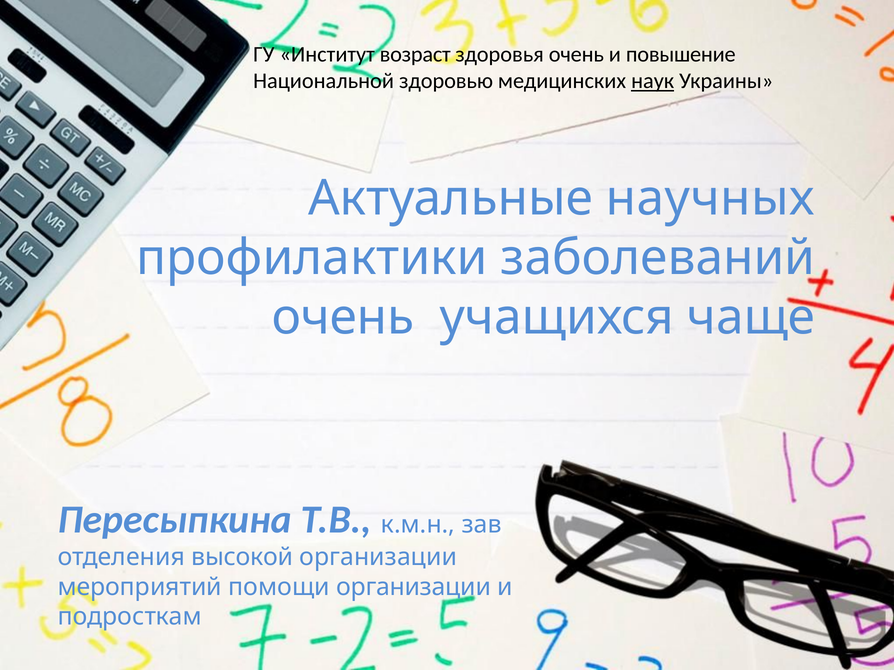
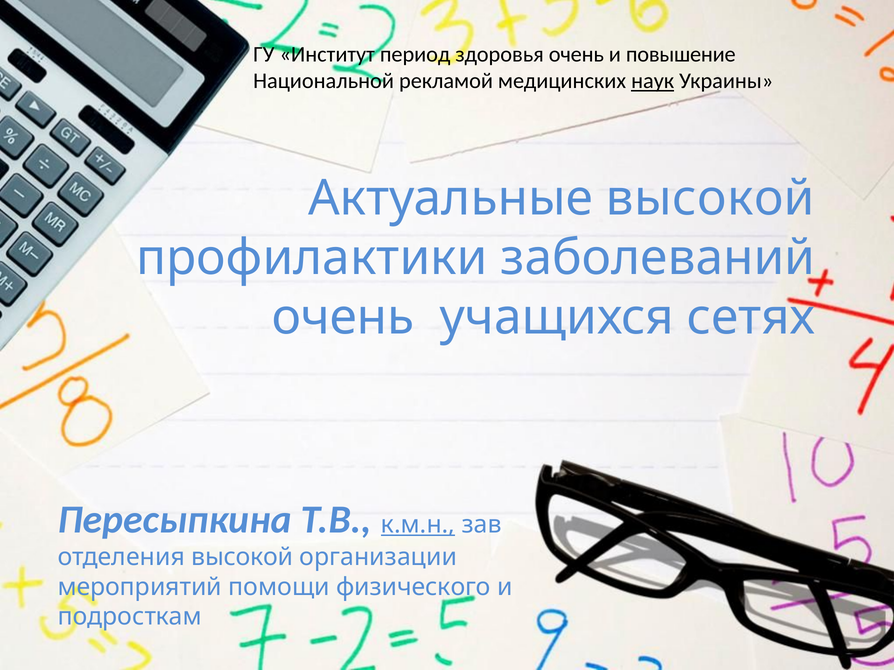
возраст: возраст -> период (415, 54)
здоровью: здоровью -> рекламой (446, 81)
Актуальные научных: научных -> высокой (710, 198)
чаще: чаще -> сетях (751, 317)
к.м.н underline: none -> present (418, 525)
помощи организации: организации -> физического (413, 587)
